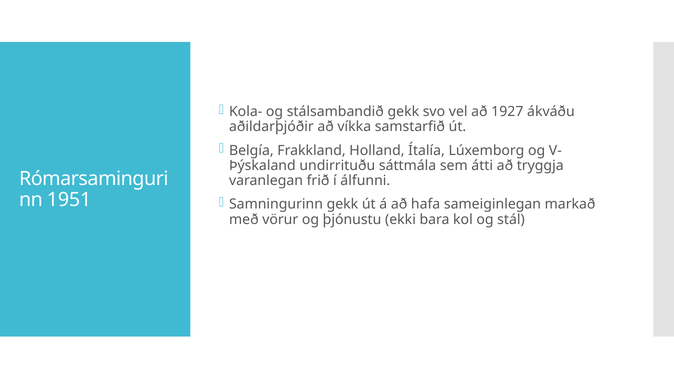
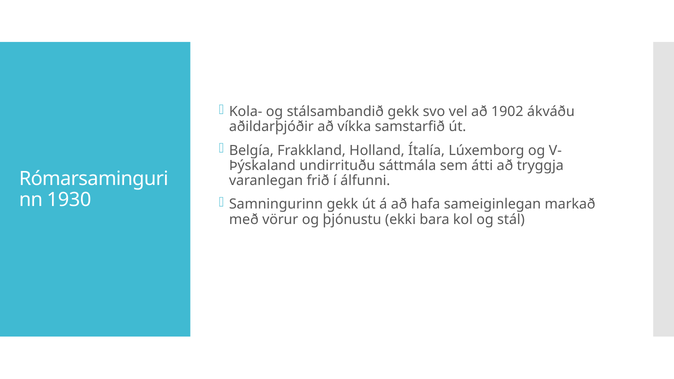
1927: 1927 -> 1902 (507, 112)
1951: 1951 -> 1930 (69, 200)
